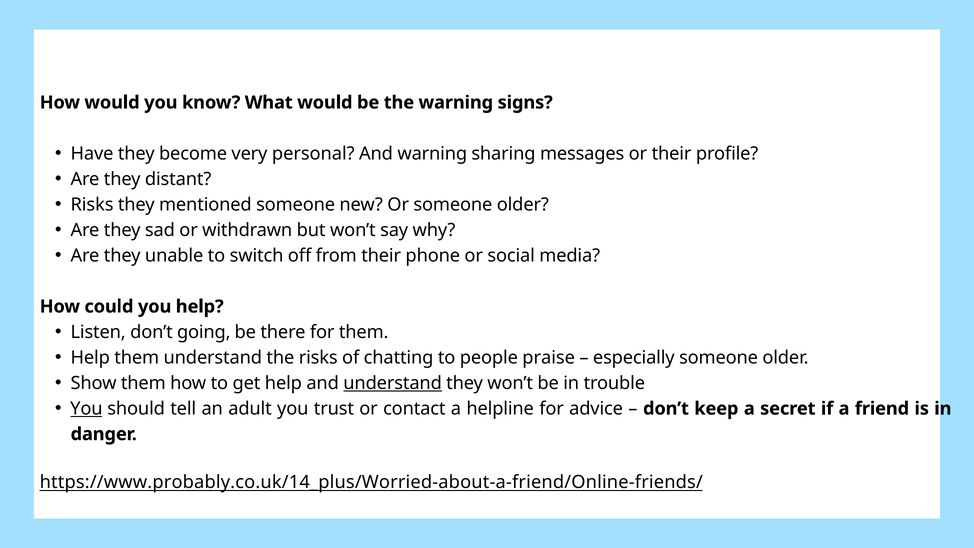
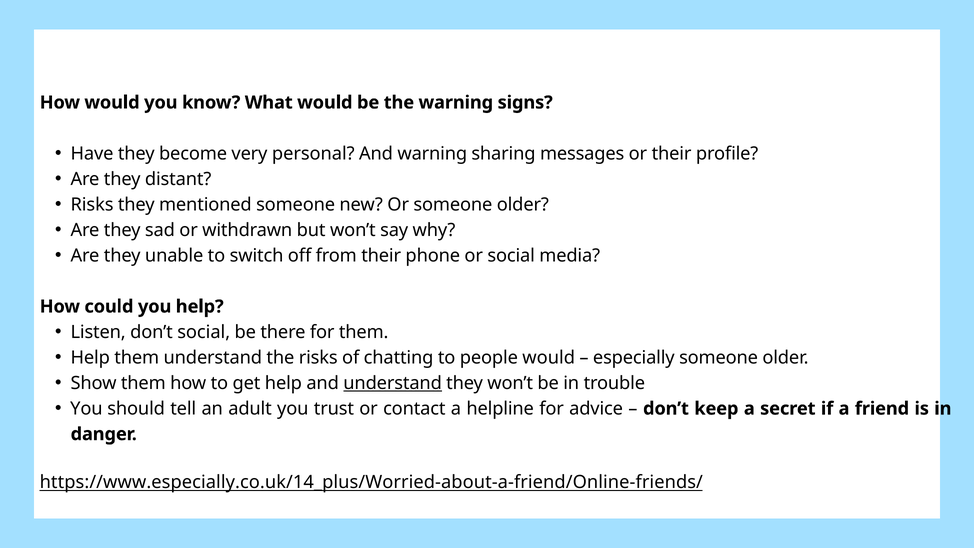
don’t going: going -> social (204, 332)
people praise: praise -> would (549, 358)
You underline: present -> none (86, 409)
https://www.probably.co.uk/14_plus/Worried-about-a-friend/Online-friends/: https://www.probably.co.uk/14_plus/Worried-about-a-friend/Online-friends/ -> https://www.especially.co.uk/14_plus/Worried-about-a-friend/Online-friends/ (371, 482)
